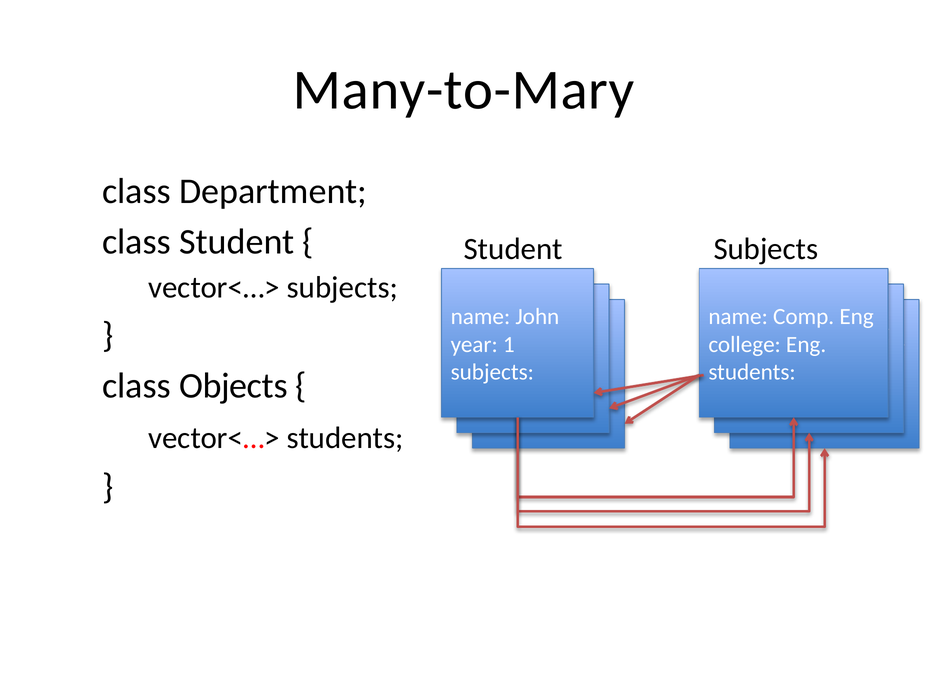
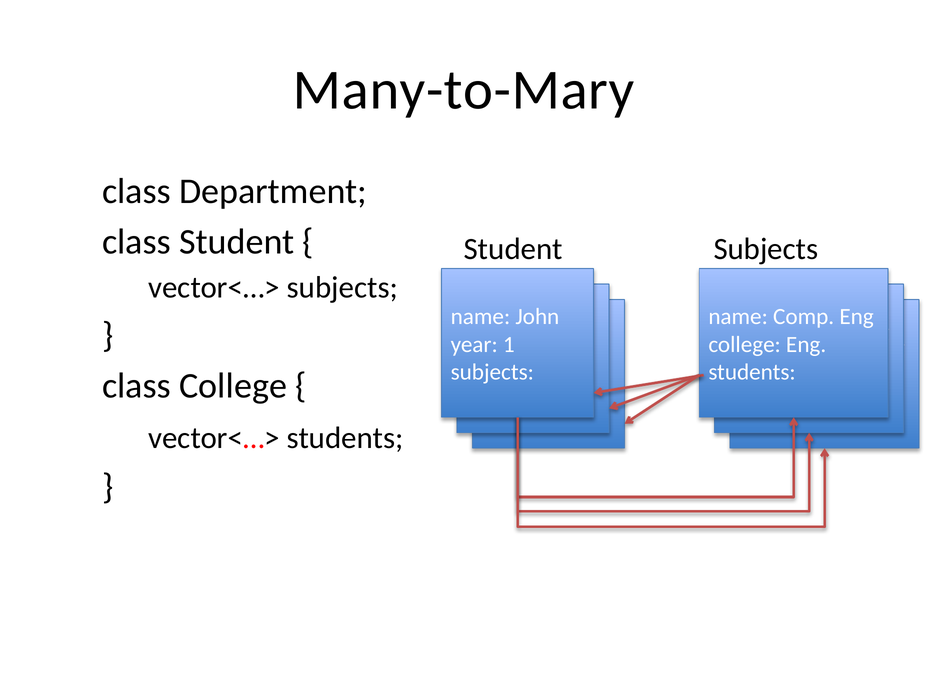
class Objects: Objects -> College (233, 386)
